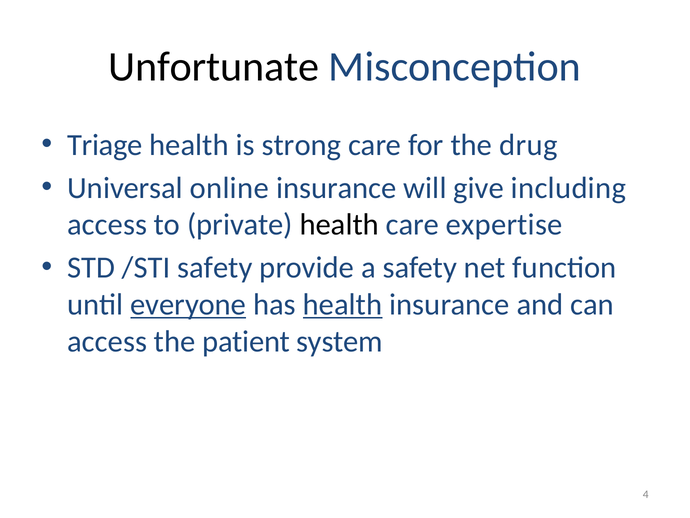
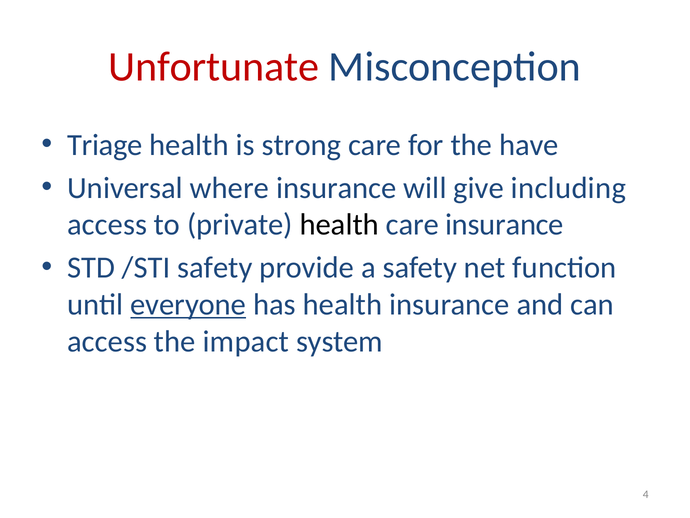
Unfortunate colour: black -> red (214, 67)
drug: drug -> have (529, 145)
online: online -> where (229, 188)
care expertise: expertise -> insurance (504, 225)
health underline: present -> none (343, 304)
patient: patient -> impact (246, 341)
